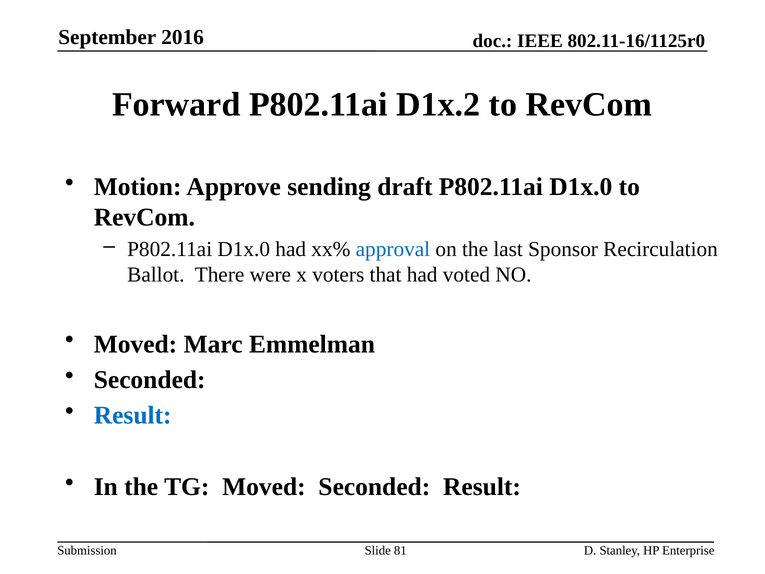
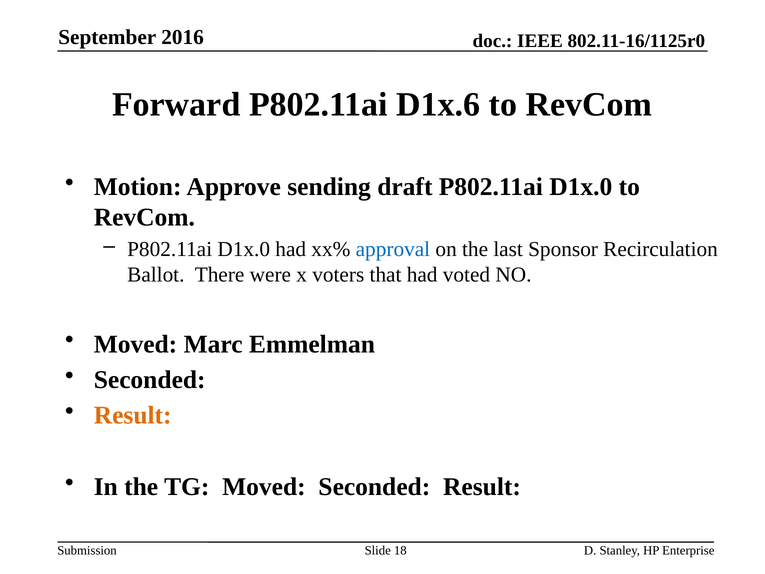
D1x.2: D1x.2 -> D1x.6 (438, 104)
Result colour: blue -> orange (133, 415)
81: 81 -> 18 (400, 550)
